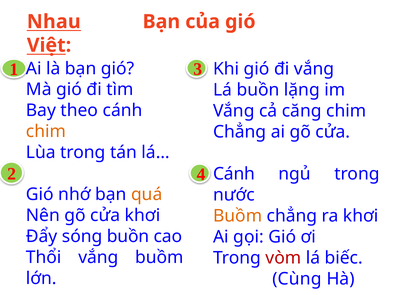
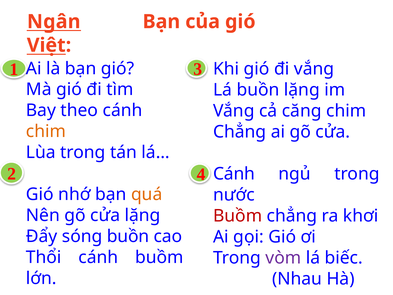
Nhau: Nhau -> Ngân (54, 22)
cửa khơi: khơi -> lặng (143, 215)
Buồm colour: orange -> red (238, 216)
Thổi vắng: vắng -> cánh (98, 257)
vòm colour: red -> purple (283, 258)
Cùng: Cùng -> Nhau (297, 279)
